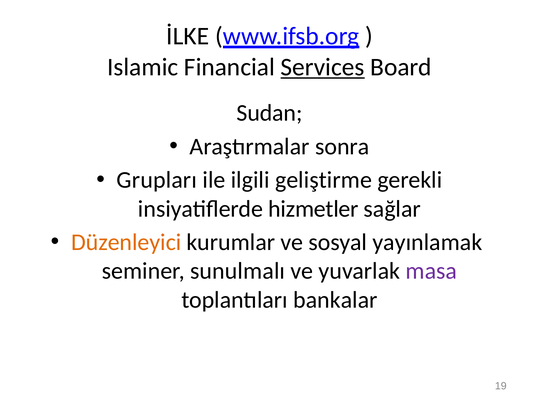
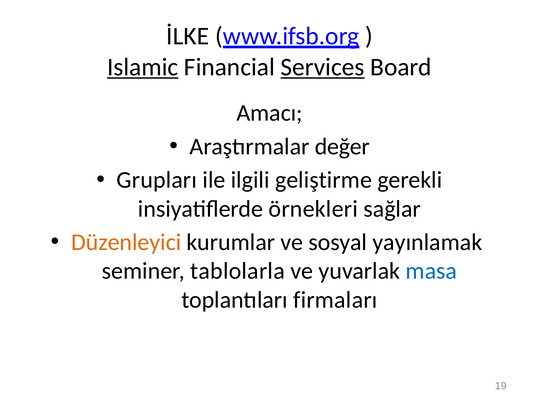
Islamic underline: none -> present (143, 67)
Sudan: Sudan -> Amacı (270, 113)
sonra: sonra -> değer (342, 147)
hizmetler: hizmetler -> örnekleri (313, 209)
sunulmalı: sunulmalı -> tablolarla (238, 271)
masa colour: purple -> blue (431, 271)
bankalar: bankalar -> firmaları (335, 300)
